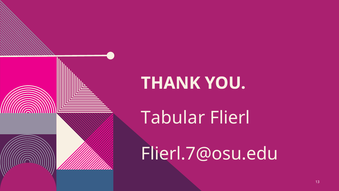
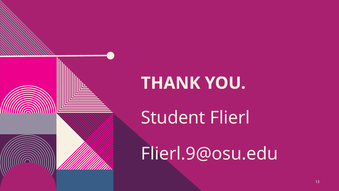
Tabular: Tabular -> Student (173, 117)
Flierl.7@osu.edu: Flierl.7@osu.edu -> Flierl.9@osu.edu (210, 154)
